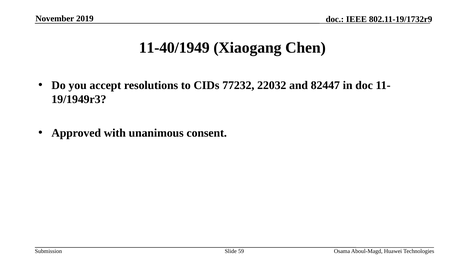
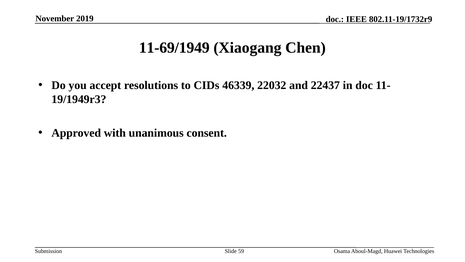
11-40/1949: 11-40/1949 -> 11-69/1949 (174, 48)
77232: 77232 -> 46339 (238, 85)
82447: 82447 -> 22437 (325, 85)
